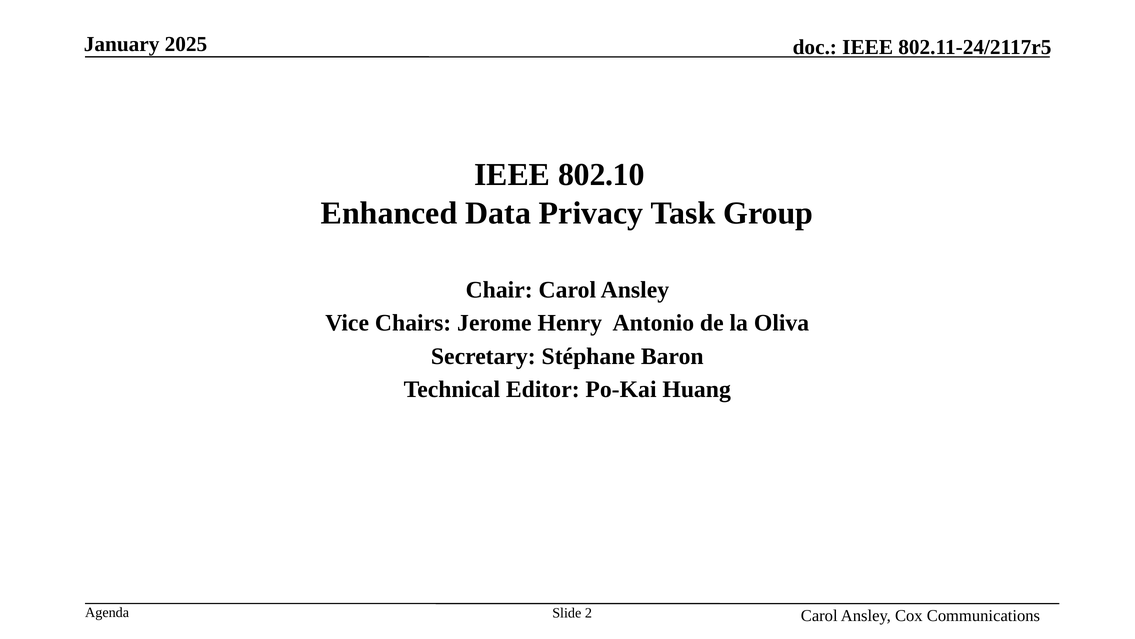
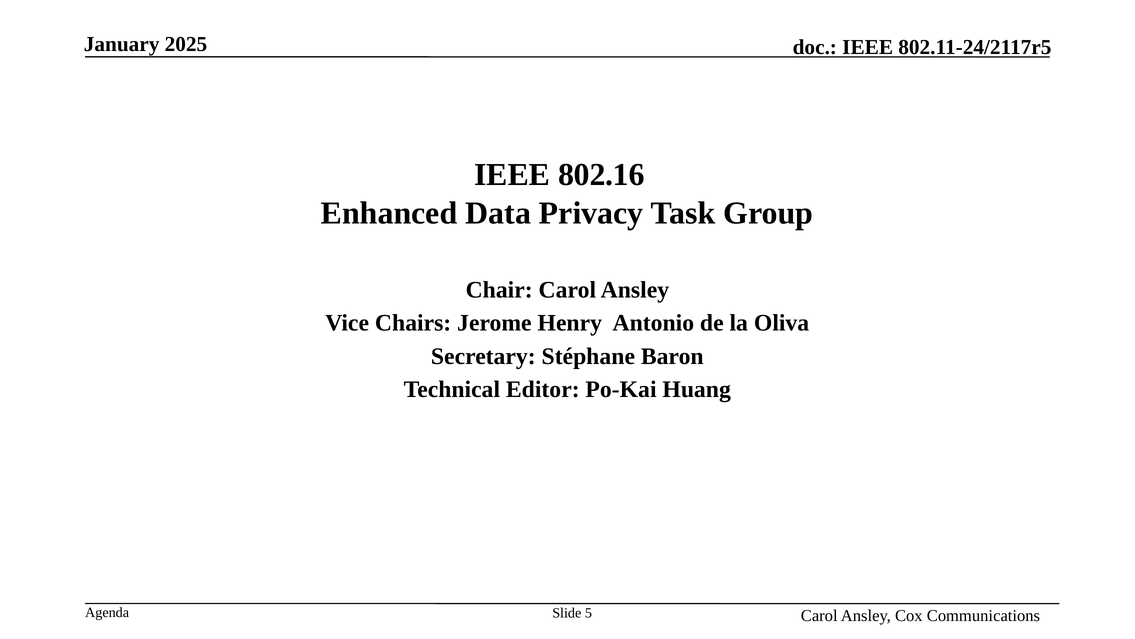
802.10: 802.10 -> 802.16 (601, 174)
2: 2 -> 5 (588, 612)
